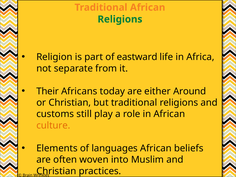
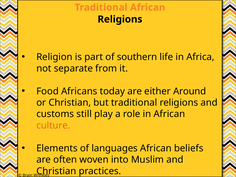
Religions colour: green -> black (120, 19)
eastward: eastward -> southern (137, 57)
Their: Their -> Food (48, 91)
